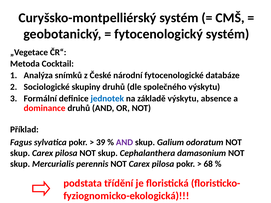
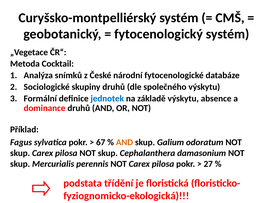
39: 39 -> 67 (101, 142)
AND colour: purple -> orange (124, 142)
68: 68 -> 27 (208, 164)
